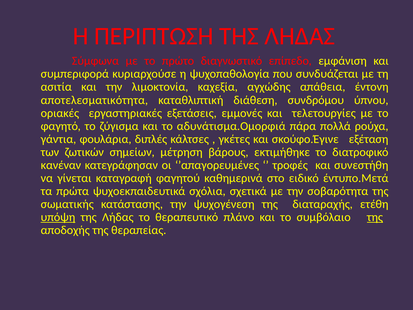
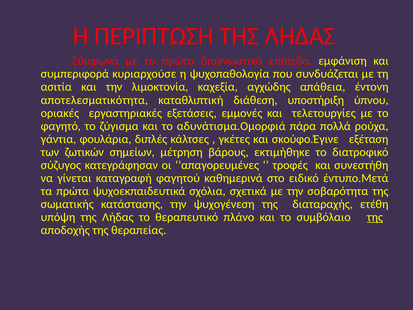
συνδρόμου: συνδρόμου -> υποστήριξη (316, 100)
κανέναν: κανέναν -> σύζυγος (61, 165)
υπόψη underline: present -> none (58, 217)
